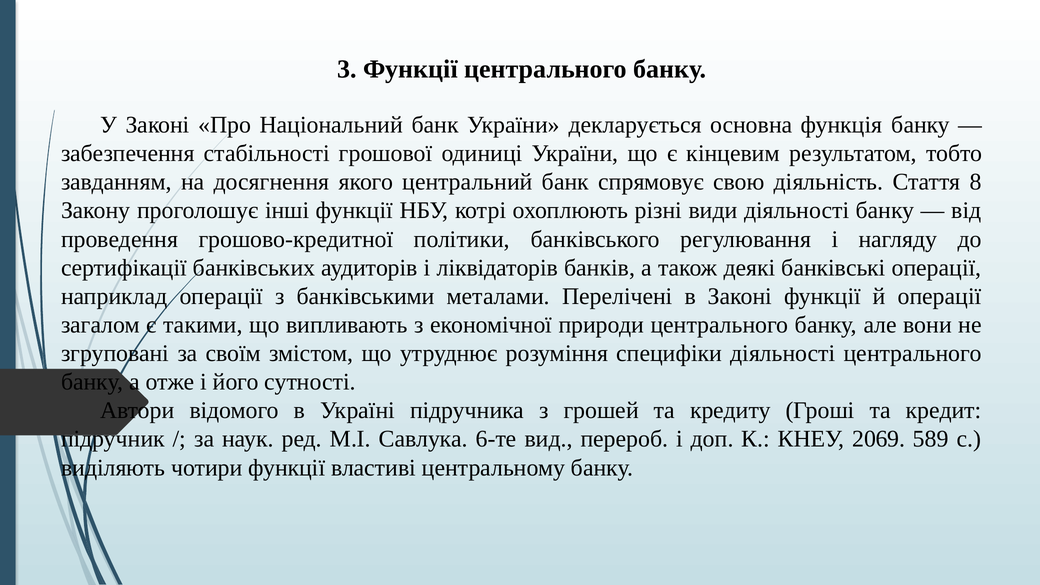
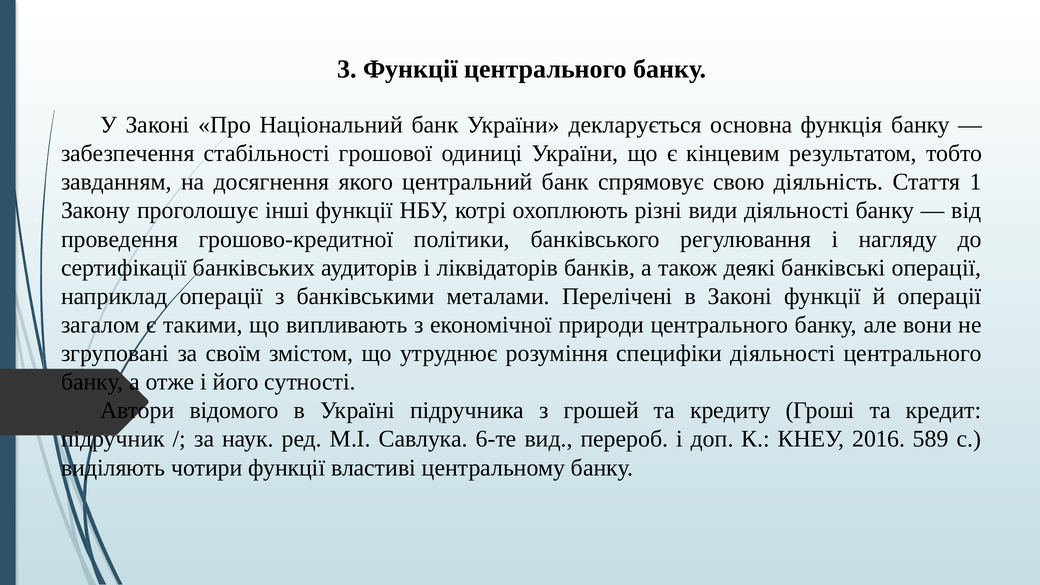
8: 8 -> 1 (976, 182)
2069: 2069 -> 2016 (879, 439)
